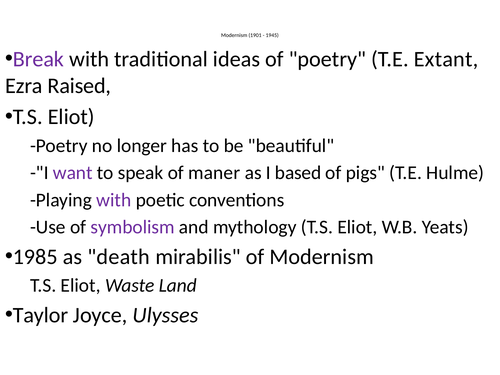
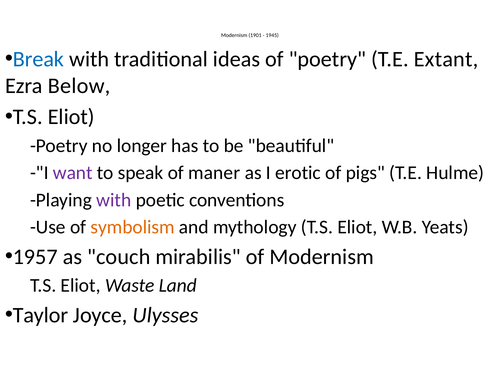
Break colour: purple -> blue (38, 59)
Raised: Raised -> Below (79, 86)
based: based -> erotic (298, 173)
symbolism colour: purple -> orange (133, 227)
1985: 1985 -> 1957 (35, 257)
death: death -> couch (119, 257)
